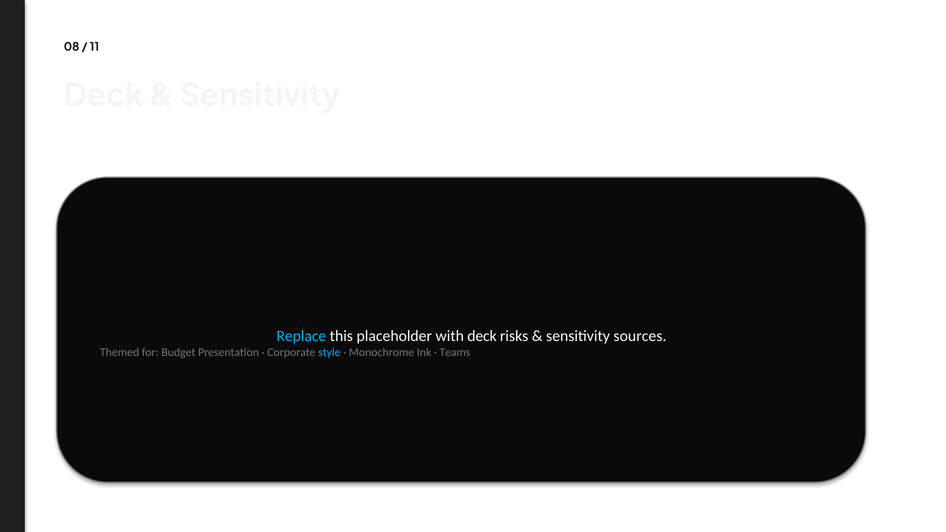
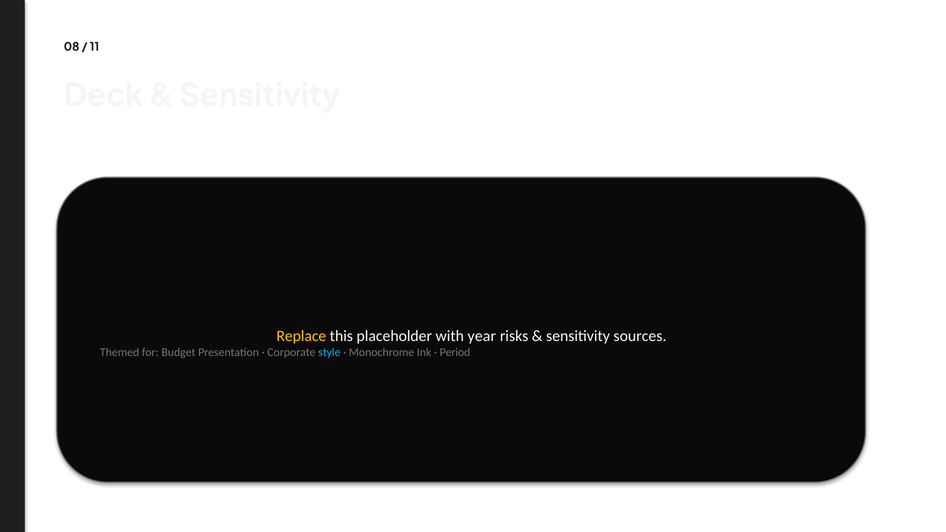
Replace colour: light blue -> yellow (301, 336)
with deck: deck -> year (482, 336)
Teams: Teams -> Period (455, 353)
